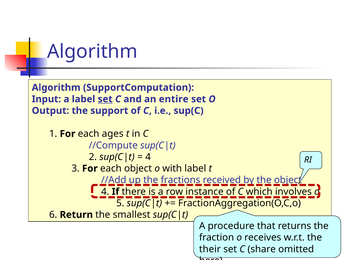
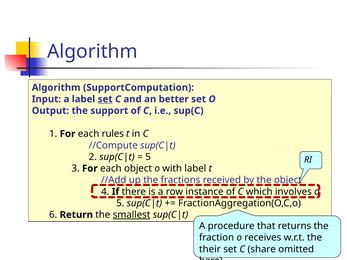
entire: entire -> better (174, 99)
ages: ages -> rules (113, 134)
4: 4 -> 5 (148, 157)
smallest underline: none -> present (132, 215)
